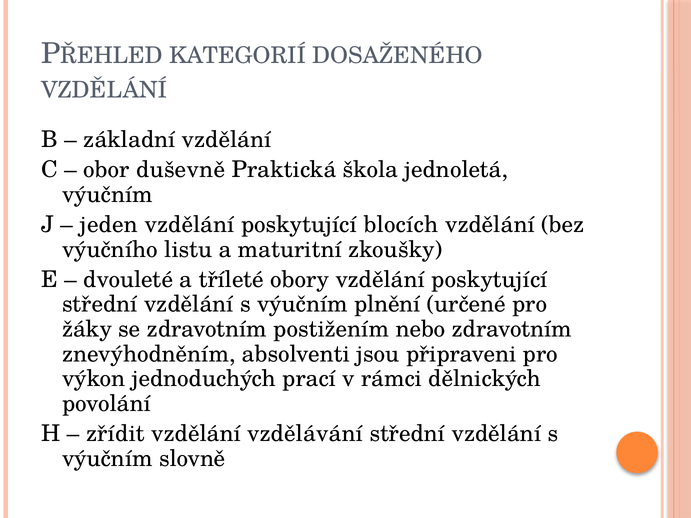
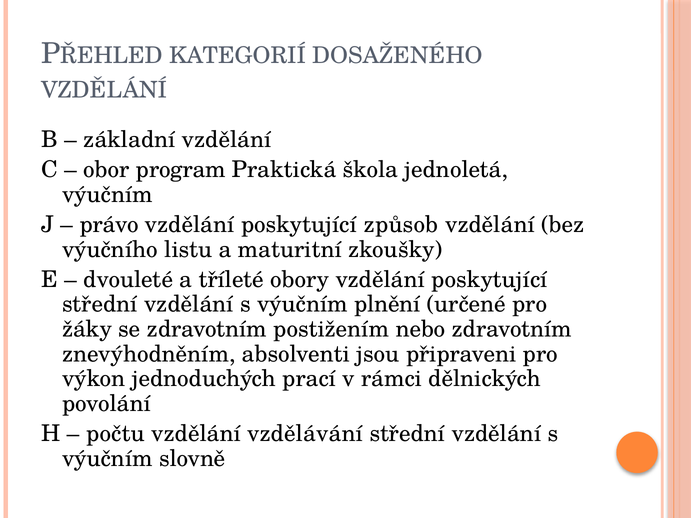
duševně: duševně -> program (181, 170)
jeden: jeden -> právo (109, 225)
blocích: blocích -> způsob (401, 225)
zřídit: zřídit -> počtu (115, 434)
